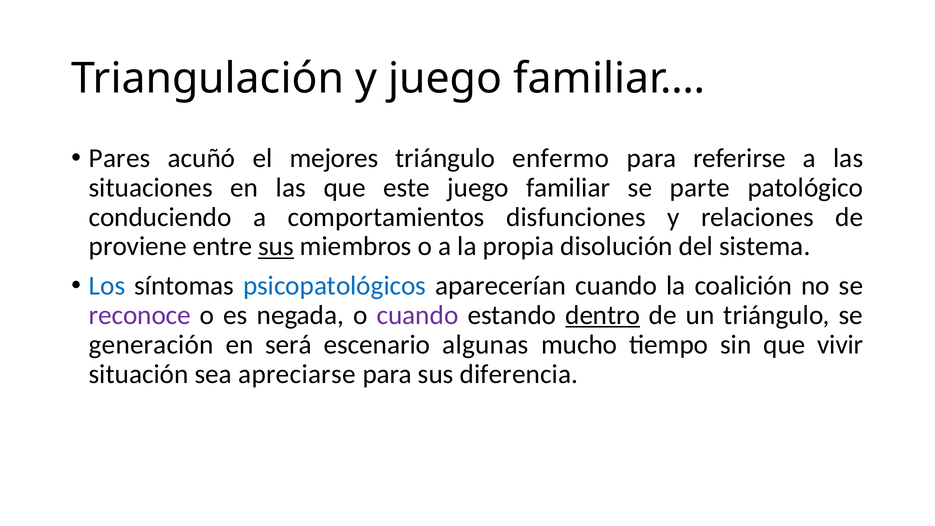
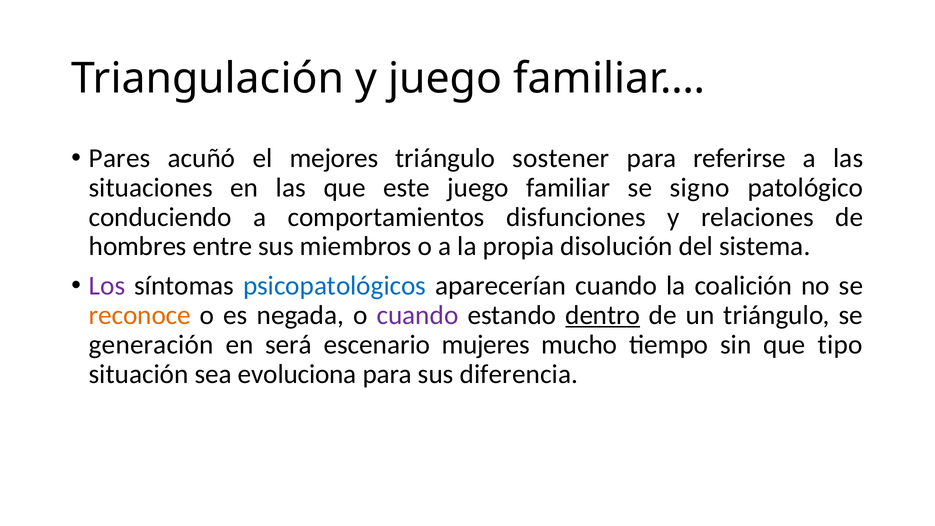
enfermo: enfermo -> sostener (561, 158)
parte: parte -> signo (700, 188)
proviene: proviene -> hombres (138, 246)
sus underline: present -> none (276, 246)
Los colour: blue -> purple (107, 286)
reconoce colour: purple -> orange (140, 315)
algunas: algunas -> mujeres (486, 345)
vivir: vivir -> tipo (840, 345)
apreciarse: apreciarse -> evoluciona (297, 374)
